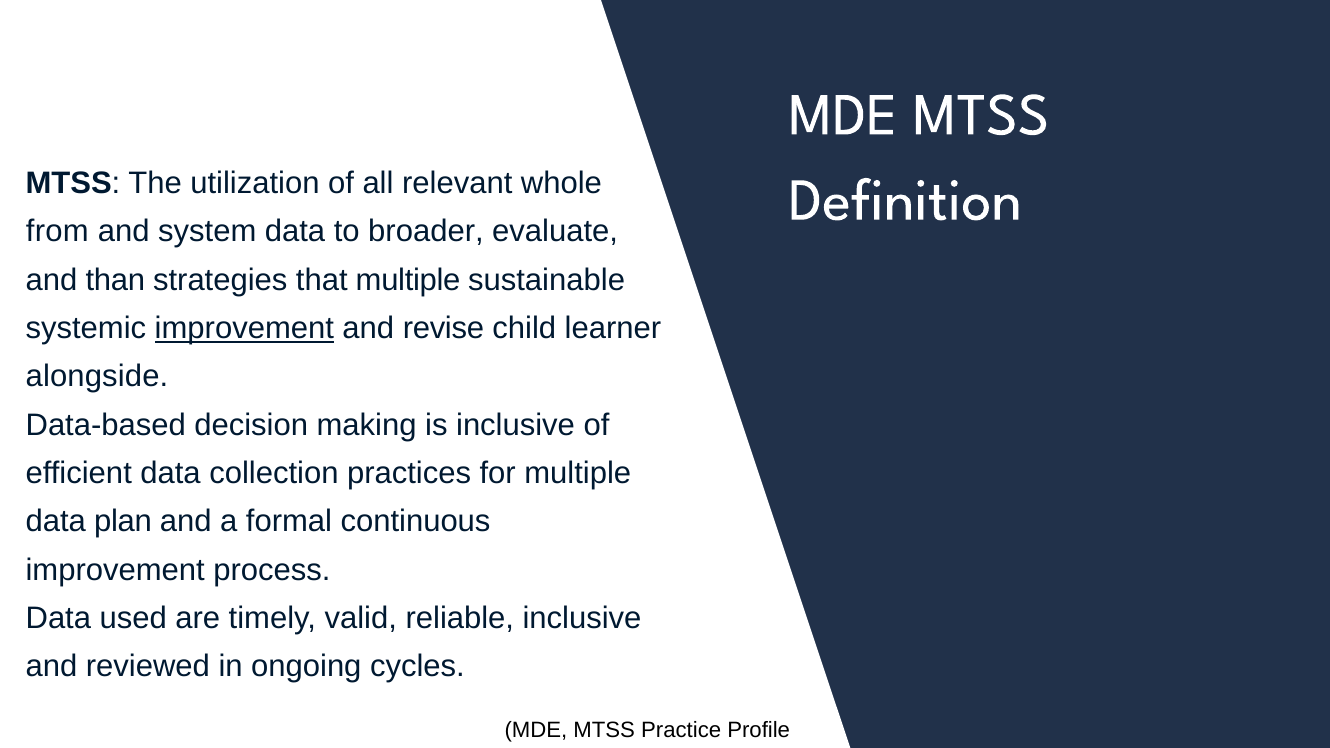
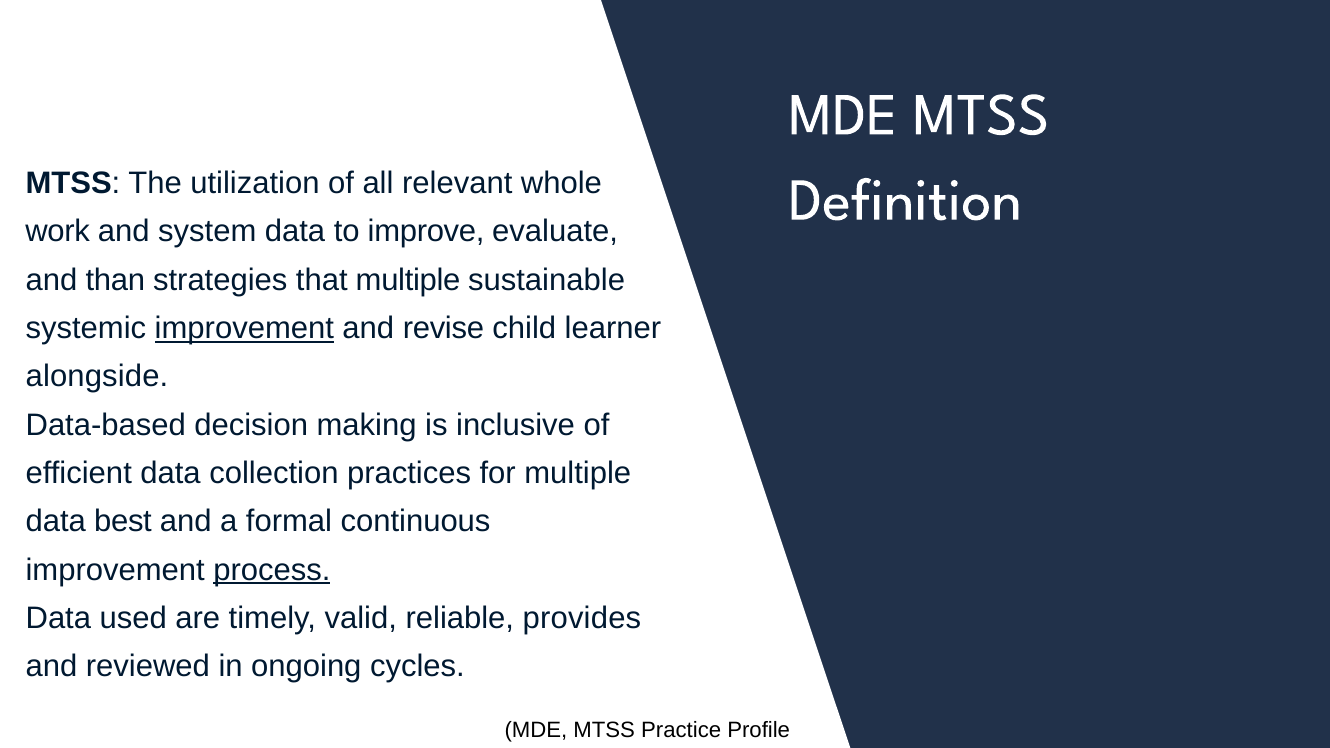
from: from -> work (58, 232)
broader: broader -> improve (426, 232)
plan: plan -> best (123, 522)
process underline: none -> present (272, 570)
reliable inclusive: inclusive -> provides (582, 618)
